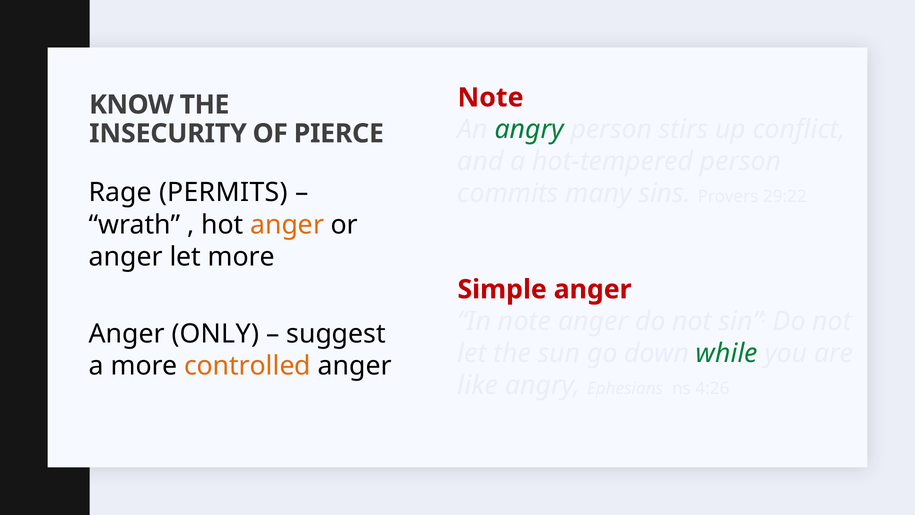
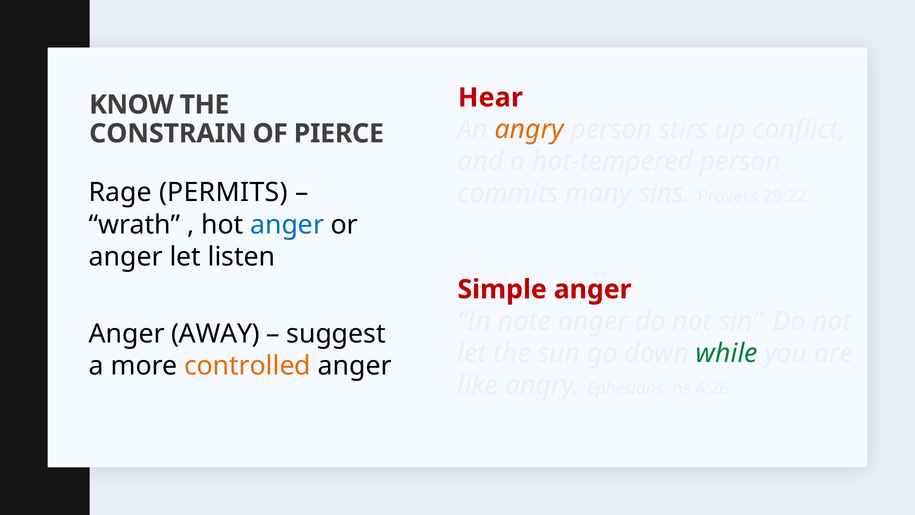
Note: Note -> Hear (490, 98)
angry colour: green -> orange (529, 129)
INSECURITY: INSECURITY -> CONSTRAIN (168, 133)
anger colour: orange -> blue (287, 225)
let more: more -> listen (242, 257)
ONLY: ONLY -> AWAY (216, 334)
